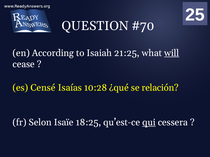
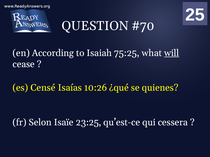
21:25: 21:25 -> 75:25 (127, 53)
10:28: 10:28 -> 10:26 (96, 88)
relación: relación -> quienes (160, 88)
18:25: 18:25 -> 23:25 (88, 123)
qui underline: present -> none (149, 123)
